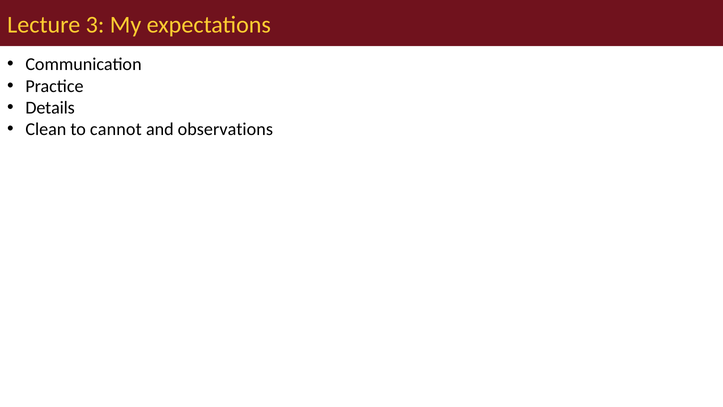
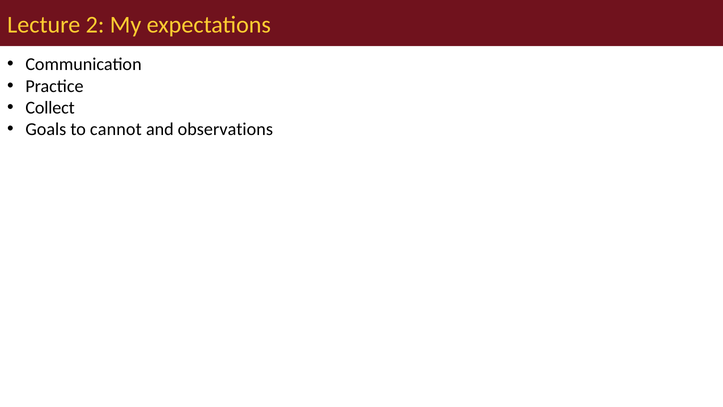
3: 3 -> 2 (95, 25)
Details: Details -> Collect (50, 108)
Clean: Clean -> Goals (46, 129)
